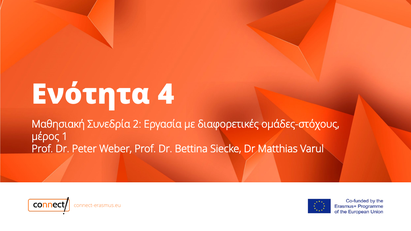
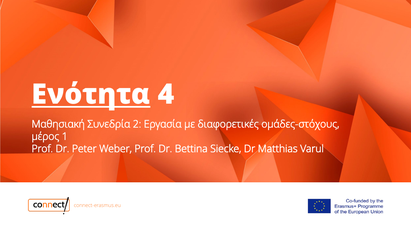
Ενότητα underline: none -> present (91, 95)
